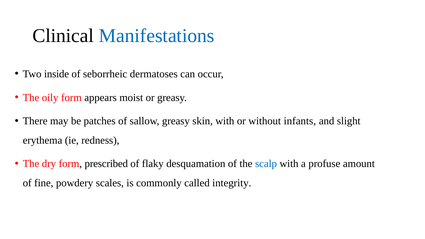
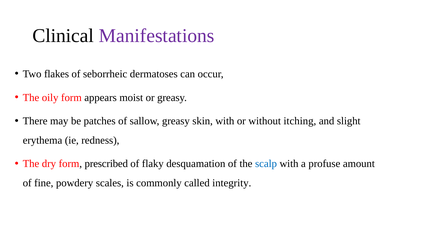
Manifestations colour: blue -> purple (157, 36)
inside: inside -> flakes (57, 74)
infants: infants -> itching (300, 121)
